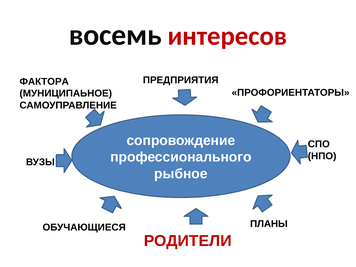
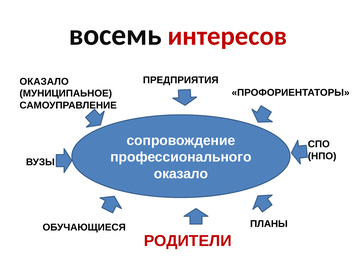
ФАКТОРА: ФАКТОРА -> ОКАЗАЛО (44, 82)
рыбное: рыбное -> оказало (181, 174)
